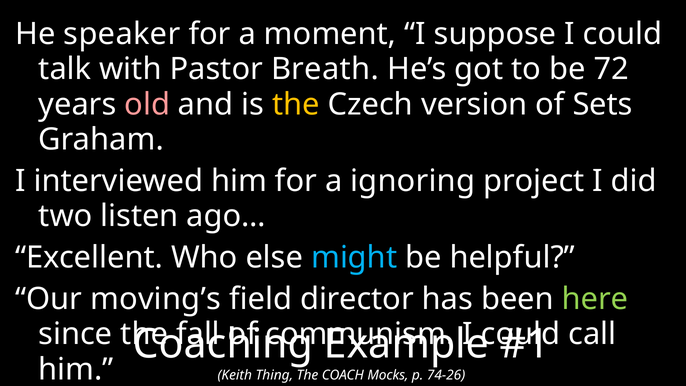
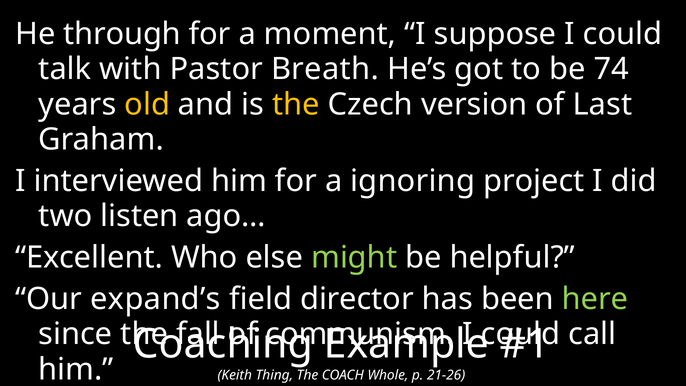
speaker: speaker -> through (122, 34)
72: 72 -> 74 (611, 69)
old colour: pink -> yellow (147, 104)
Sets: Sets -> Last (602, 104)
might colour: light blue -> light green (354, 257)
moving’s: moving’s -> expand’s (155, 299)
Mocks: Mocks -> Whole (388, 375)
74-26: 74-26 -> 21-26 (446, 375)
